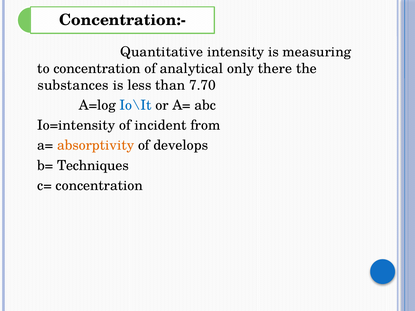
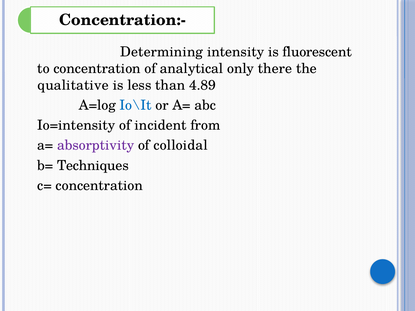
Quantitative: Quantitative -> Determining (162, 52)
measuring: measuring -> fluorescent (317, 52)
substances: substances -> qualitative (73, 85)
7.70: 7.70 -> 4.89 (202, 85)
absorptivity colour: orange -> purple (96, 146)
develops: develops -> colloidal (181, 146)
